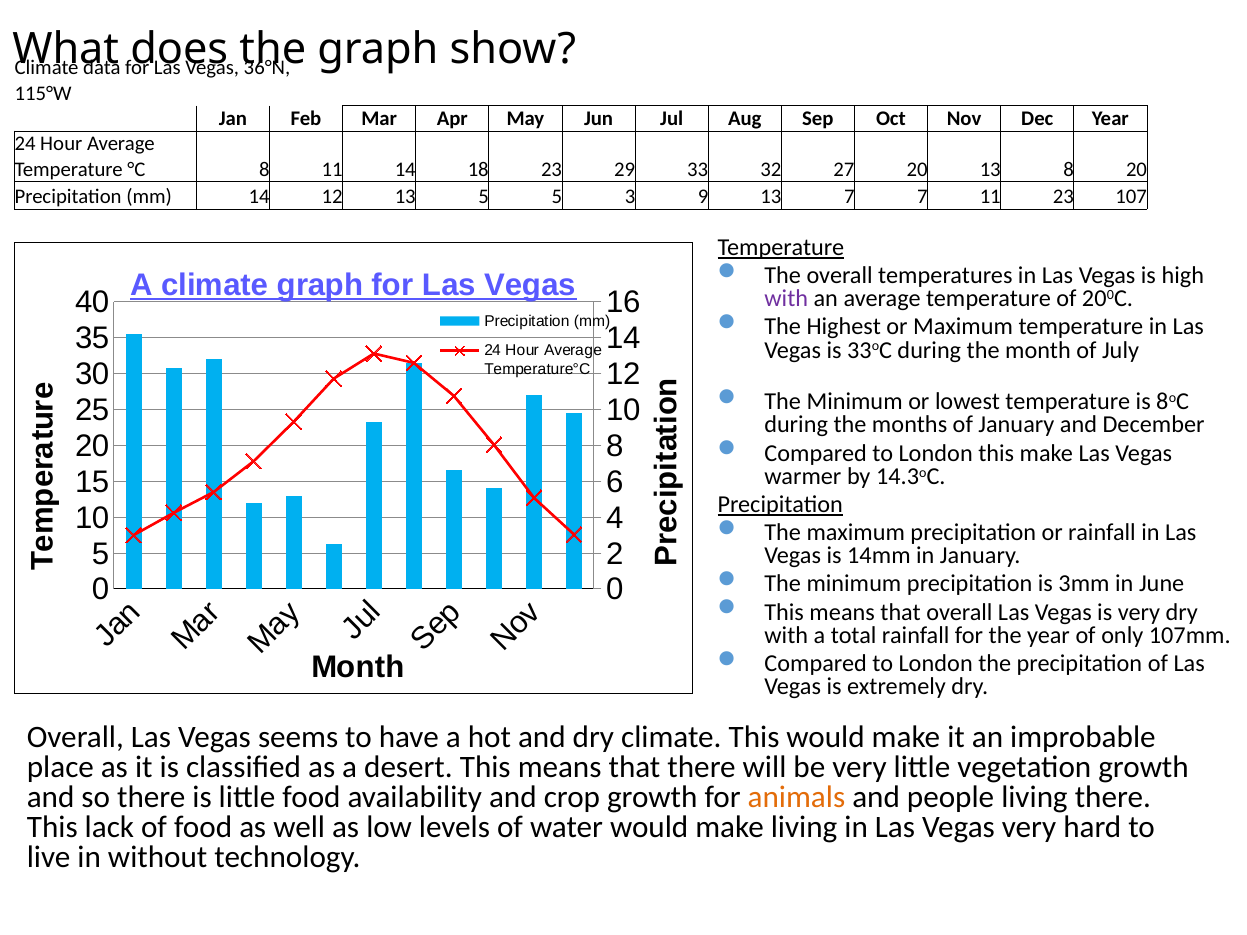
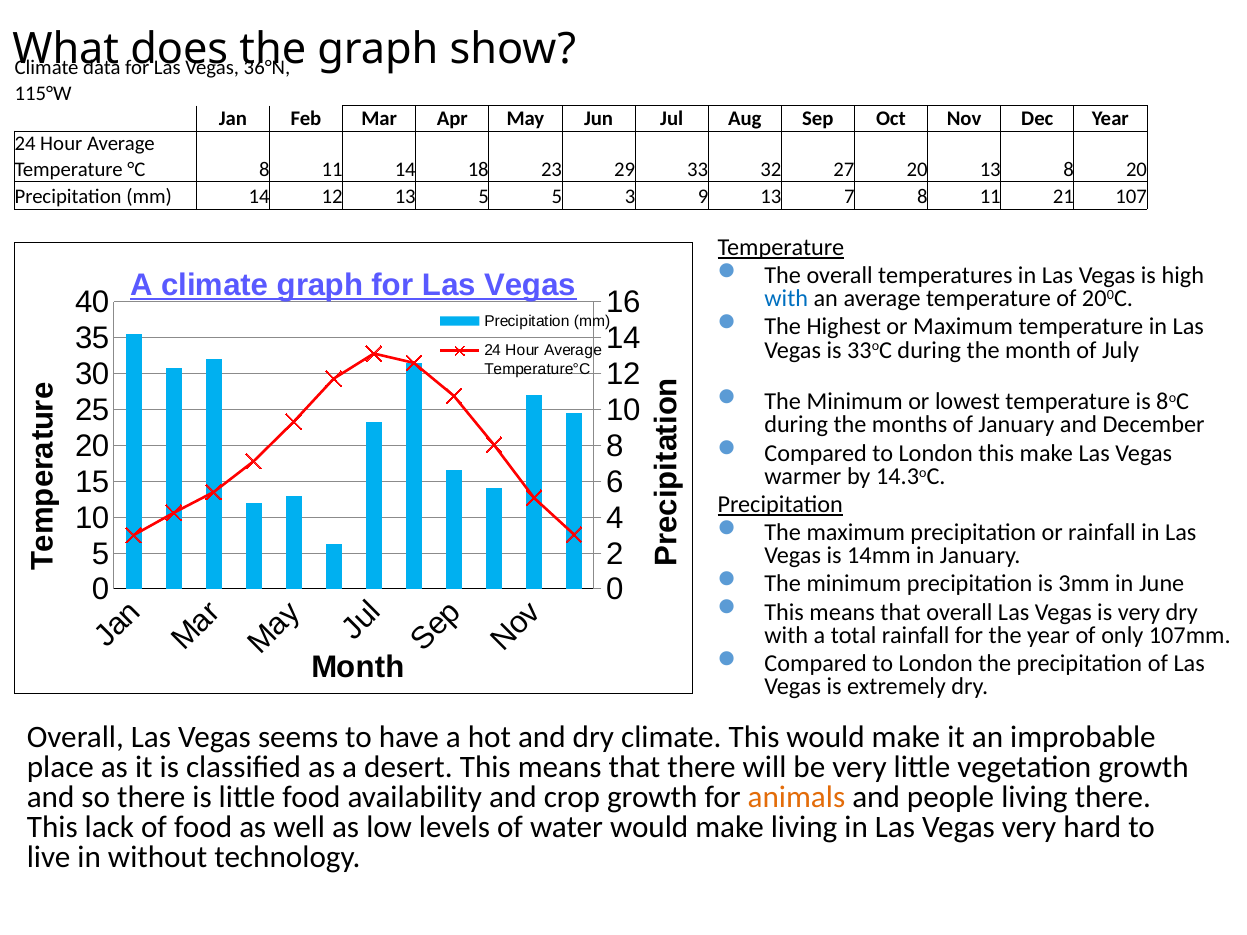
7 7: 7 -> 8 (922, 197)
11 23: 23 -> 21 (1063, 197)
with colour: purple -> blue (786, 299)
